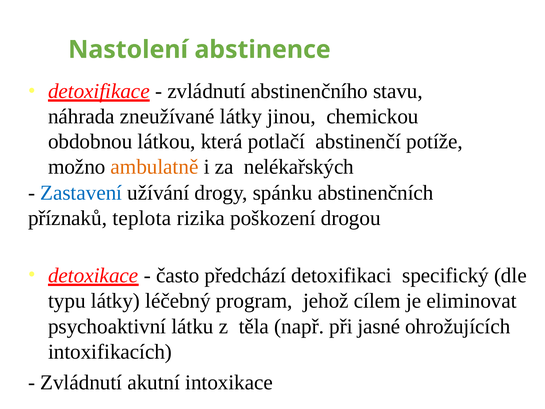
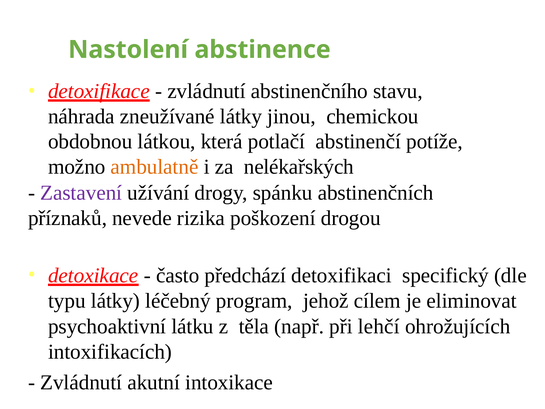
Zastavení colour: blue -> purple (81, 193)
teplota: teplota -> nevede (142, 218)
jasné: jasné -> lehčí (379, 326)
